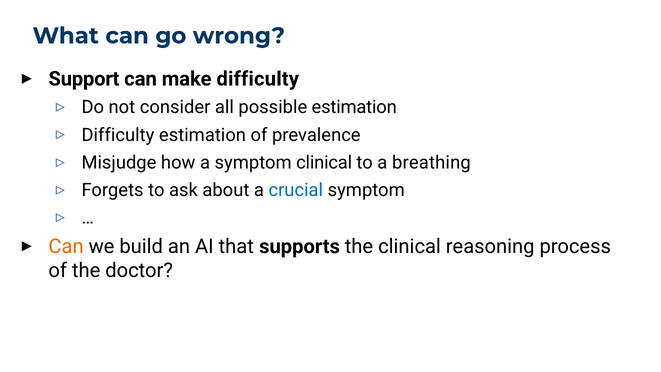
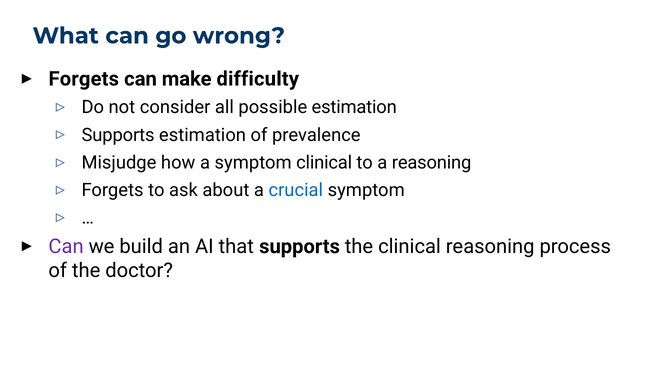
Support: Support -> Forgets (84, 79)
Difficulty: Difficulty -> Supports (118, 135)
a breathing: breathing -> reasoning (432, 162)
Can colour: orange -> purple (66, 246)
